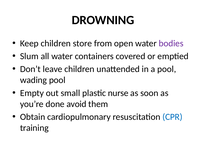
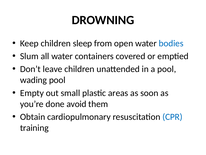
store: store -> sleep (82, 43)
bodies colour: purple -> blue (171, 43)
nurse: nurse -> areas (118, 93)
